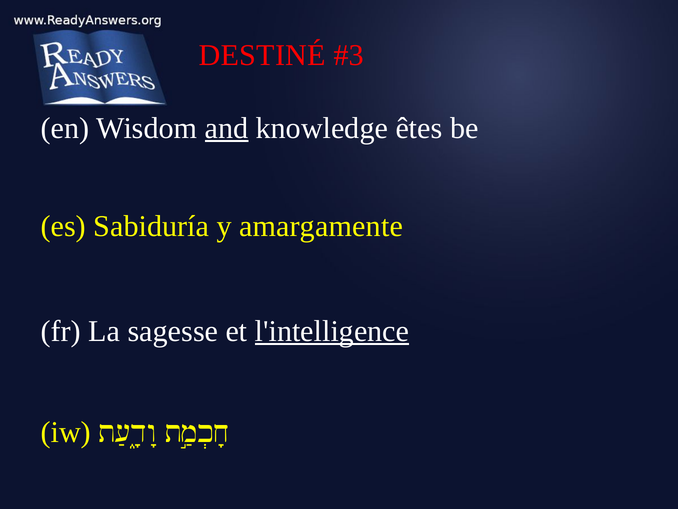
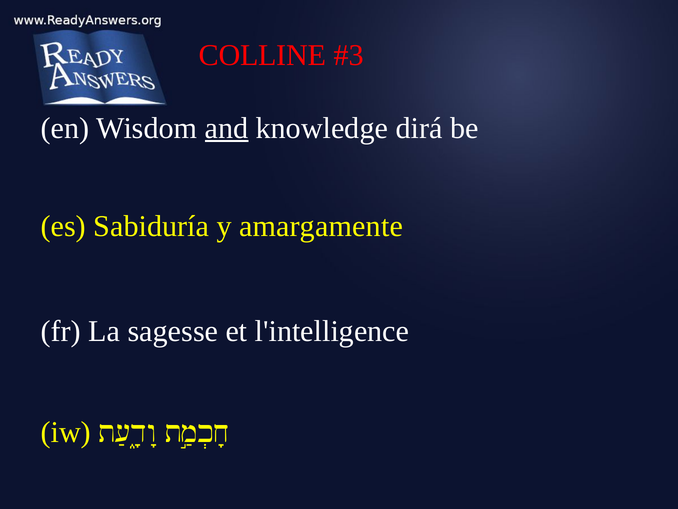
DESTINÉ: DESTINÉ -> COLLINE (262, 55)
êtes: êtes -> dirá (419, 128)
l'intelligence underline: present -> none (332, 331)
